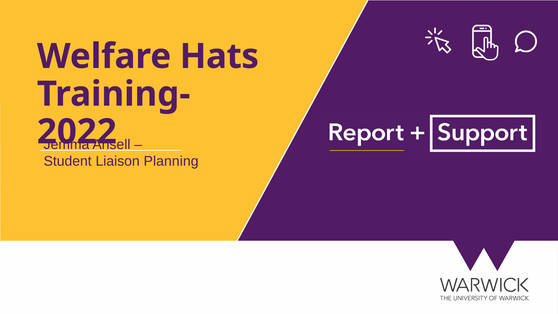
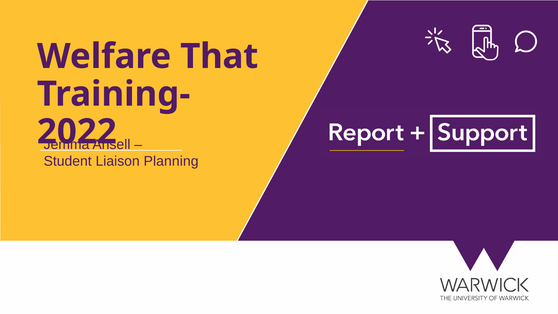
Hats: Hats -> That (219, 56)
